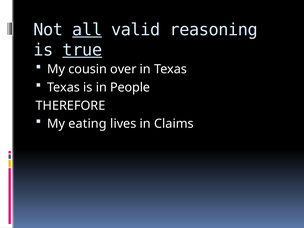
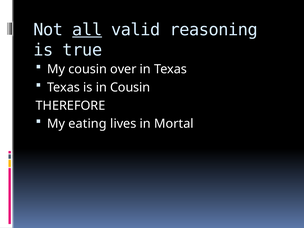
true underline: present -> none (82, 50)
in People: People -> Cousin (130, 87)
Claims: Claims -> Mortal (174, 124)
